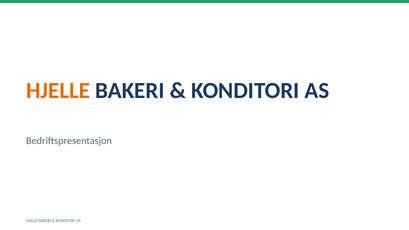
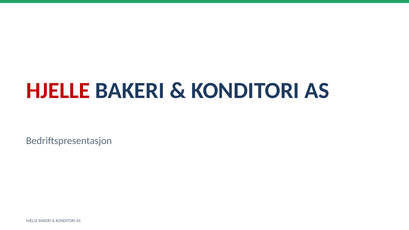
HJELLE colour: orange -> red (58, 91)
